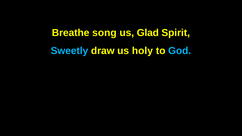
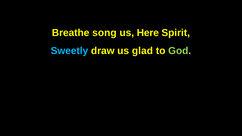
Glad: Glad -> Here (148, 33)
holy: holy -> glad (142, 51)
God colour: light blue -> light green (180, 51)
